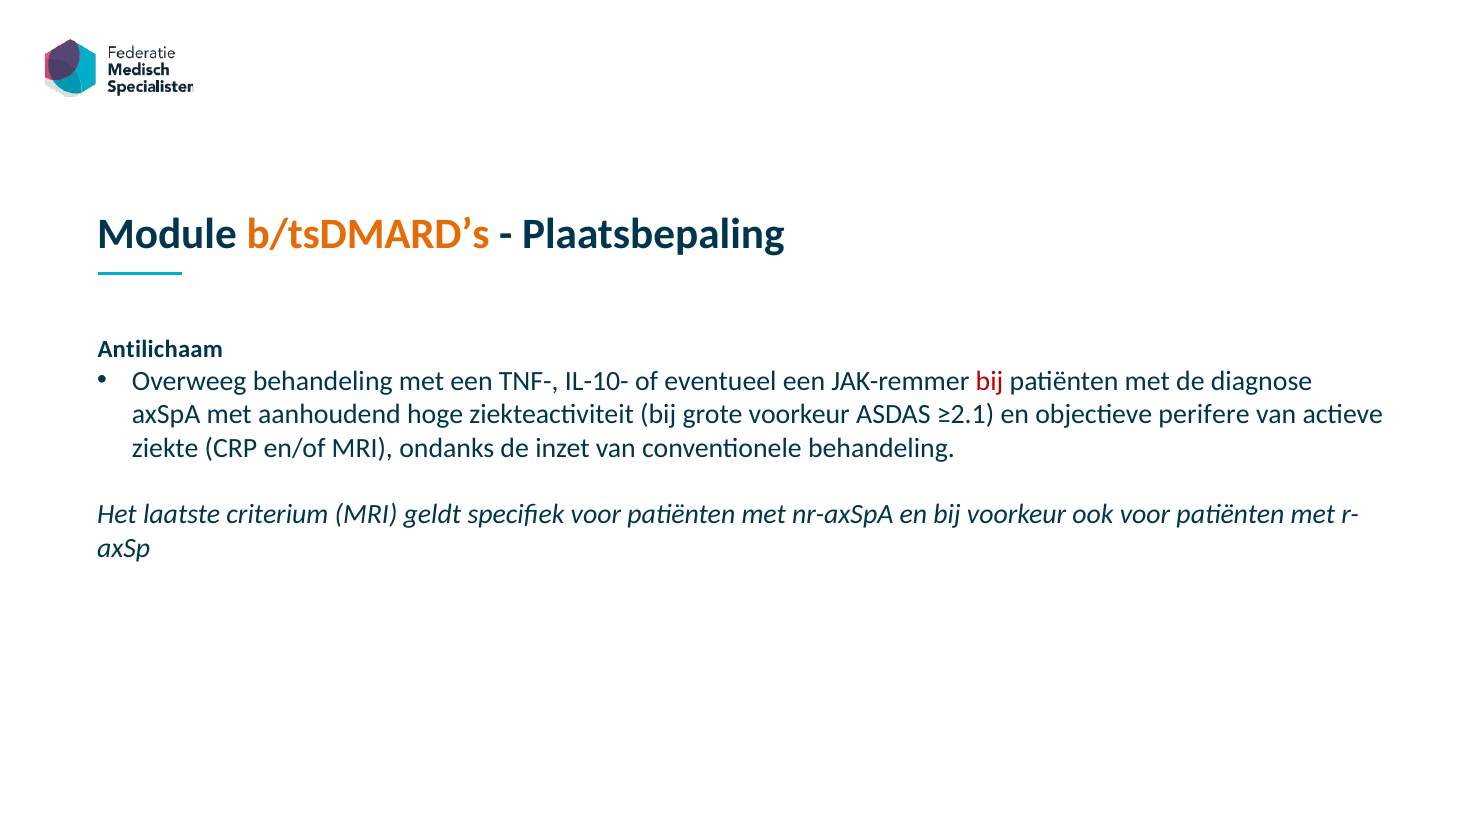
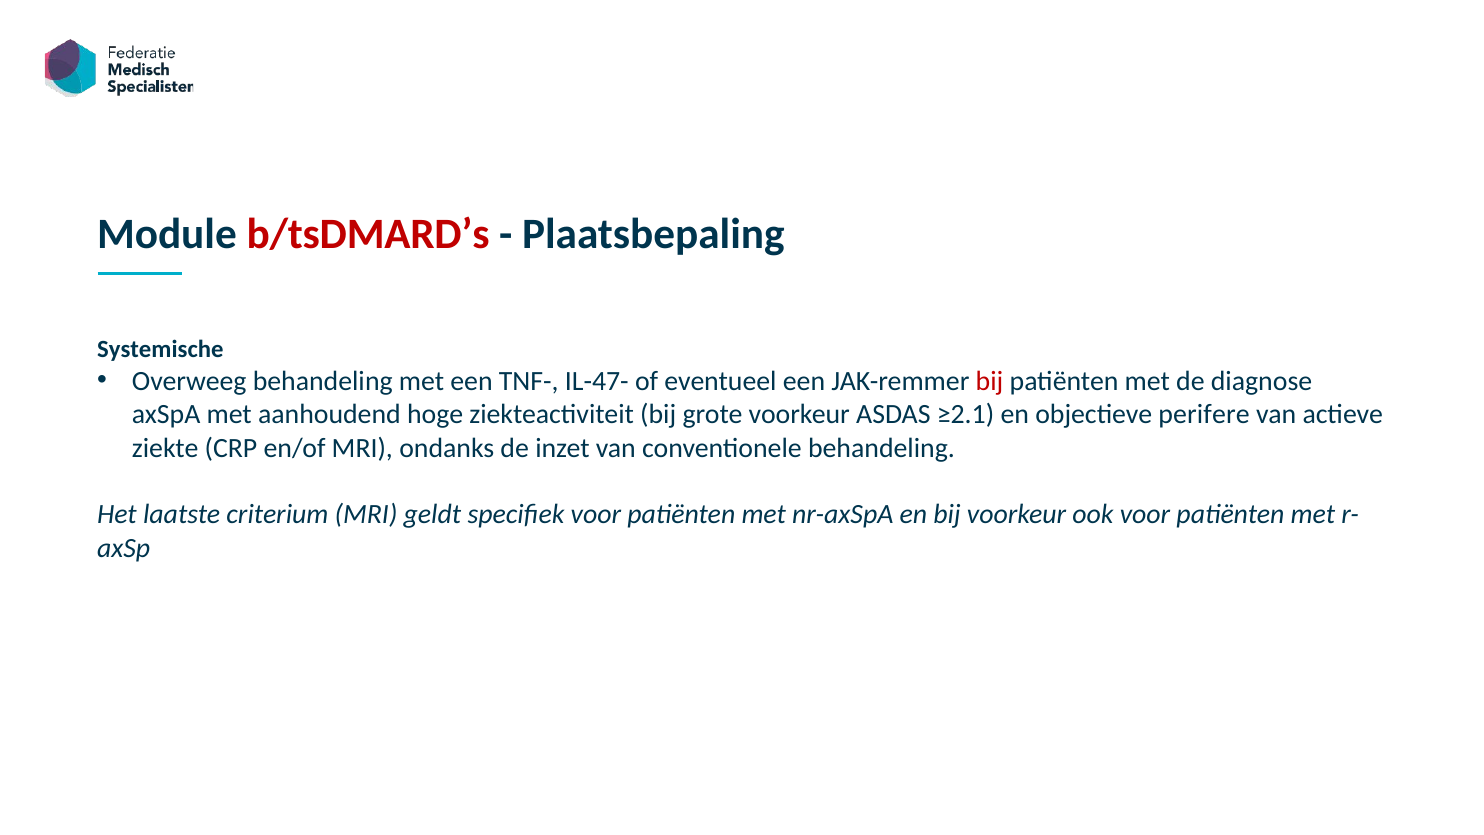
b/tsDMARD’s colour: orange -> red (368, 234)
Antilichaam: Antilichaam -> Systemische (160, 349)
IL-10-: IL-10- -> IL-47- (597, 381)
